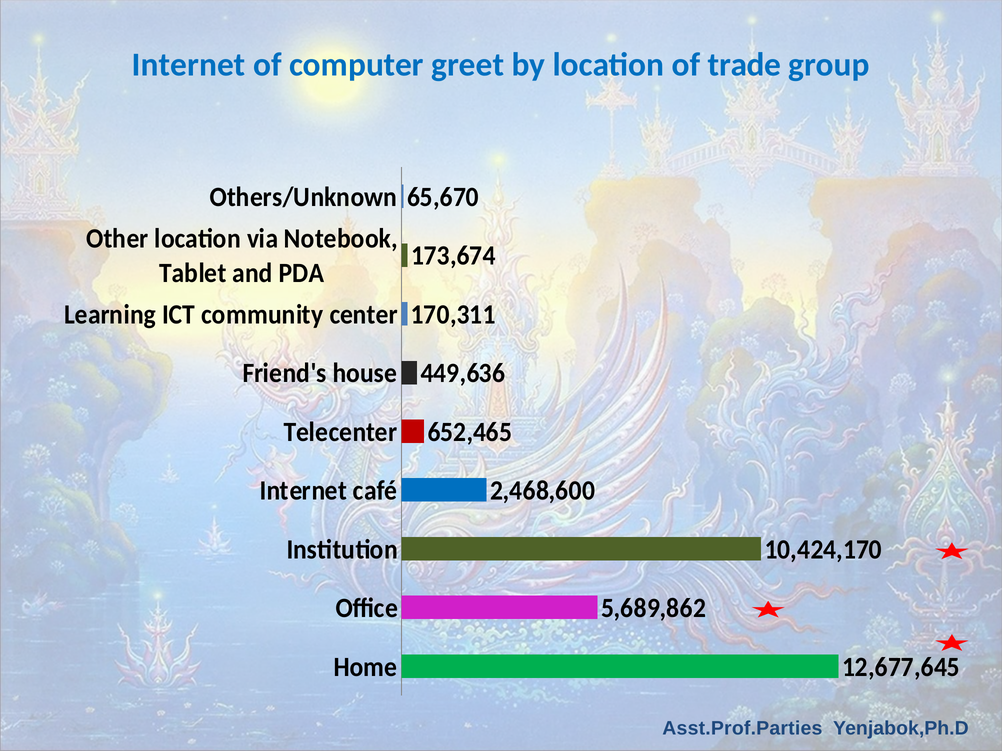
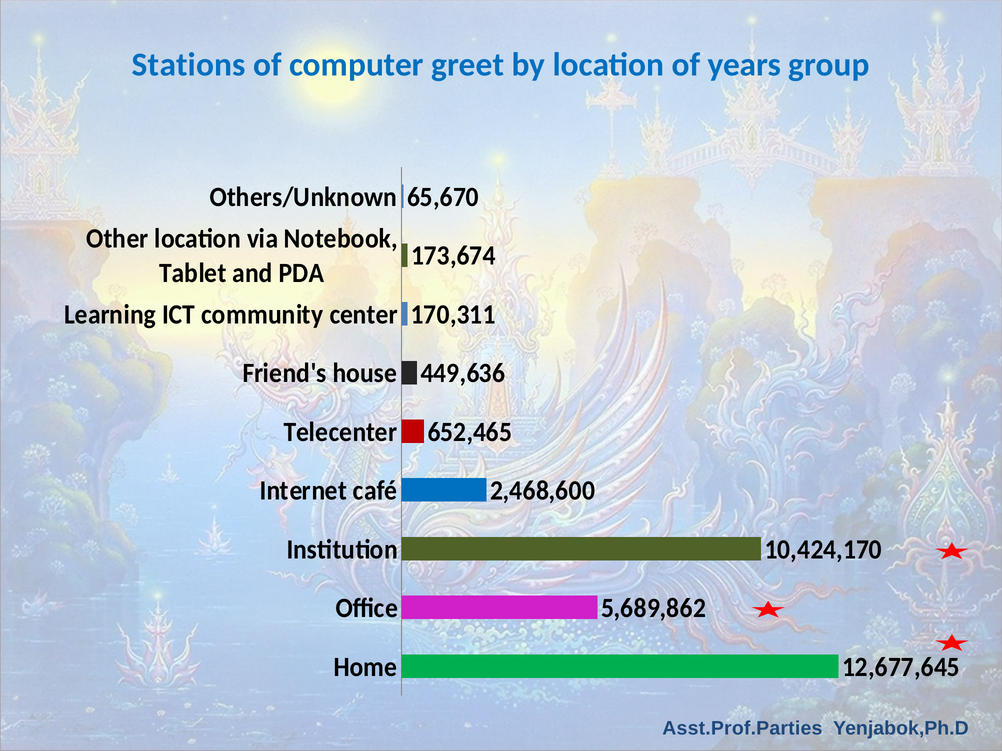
Internet: Internet -> Stations (189, 65)
trade: trade -> years (744, 65)
